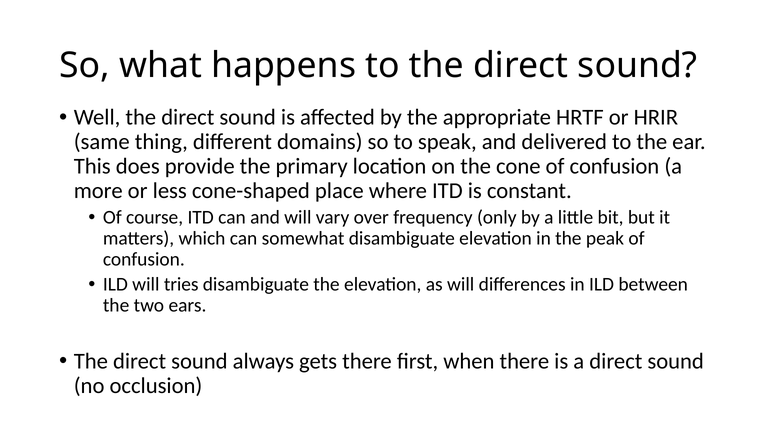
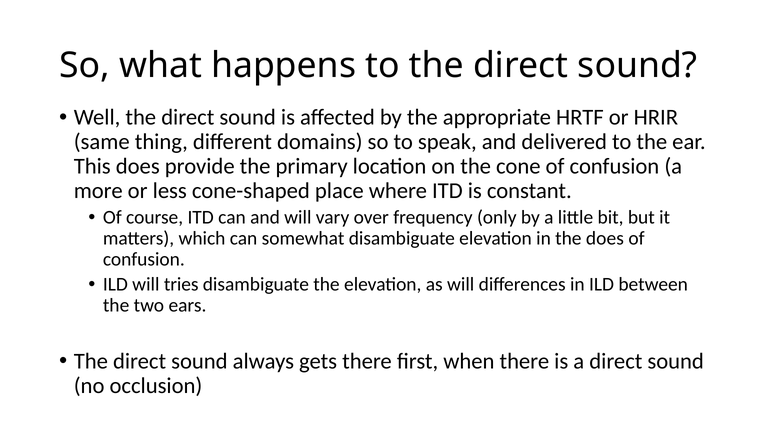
the peak: peak -> does (605, 239)
